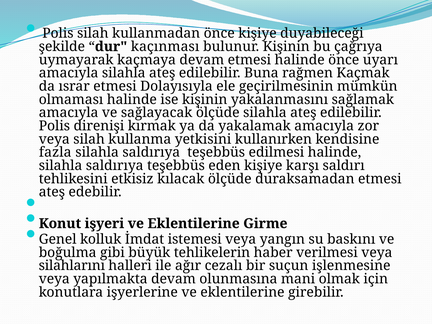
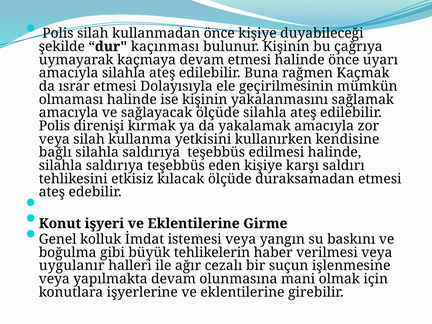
fazla: fazla -> bağlı (55, 152)
silahlarını: silahlarını -> uygulanır (72, 266)
